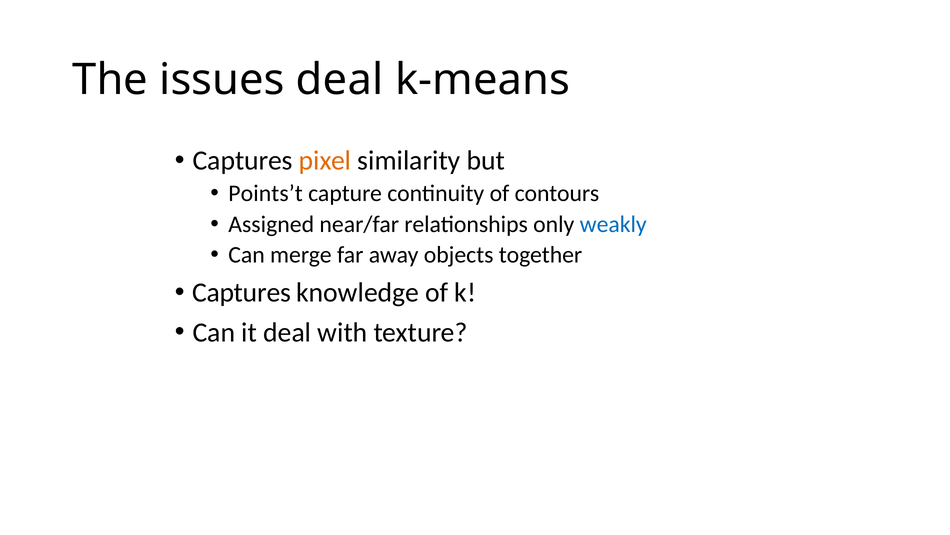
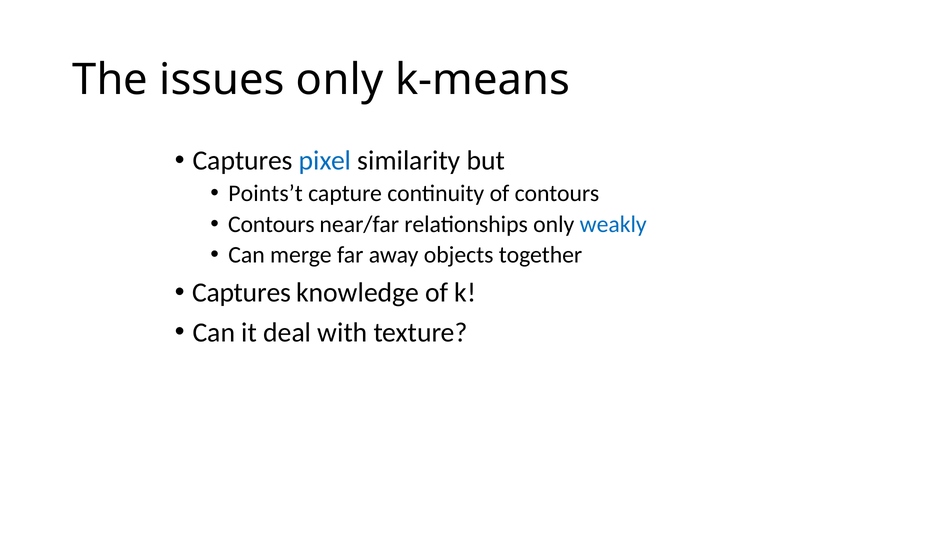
issues deal: deal -> only (340, 80)
pixel colour: orange -> blue (325, 161)
Assigned: Assigned -> Contours (271, 224)
